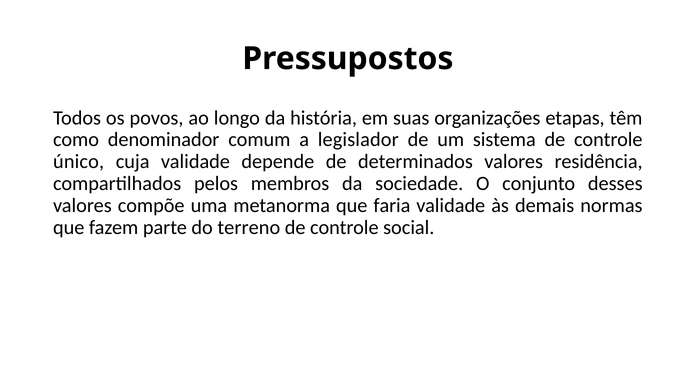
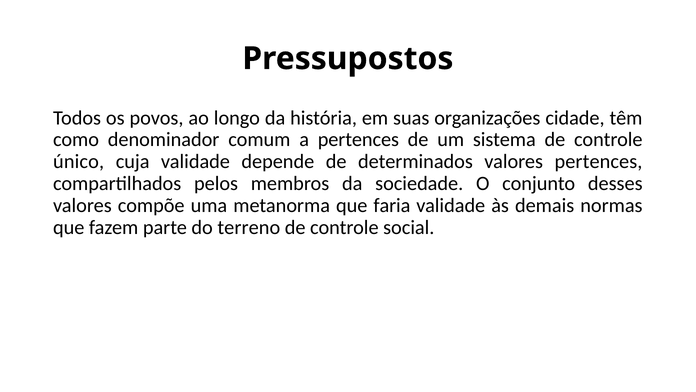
etapas: etapas -> cidade (575, 118)
a legislador: legislador -> pertences (358, 140)
valores residência: residência -> pertences (598, 162)
